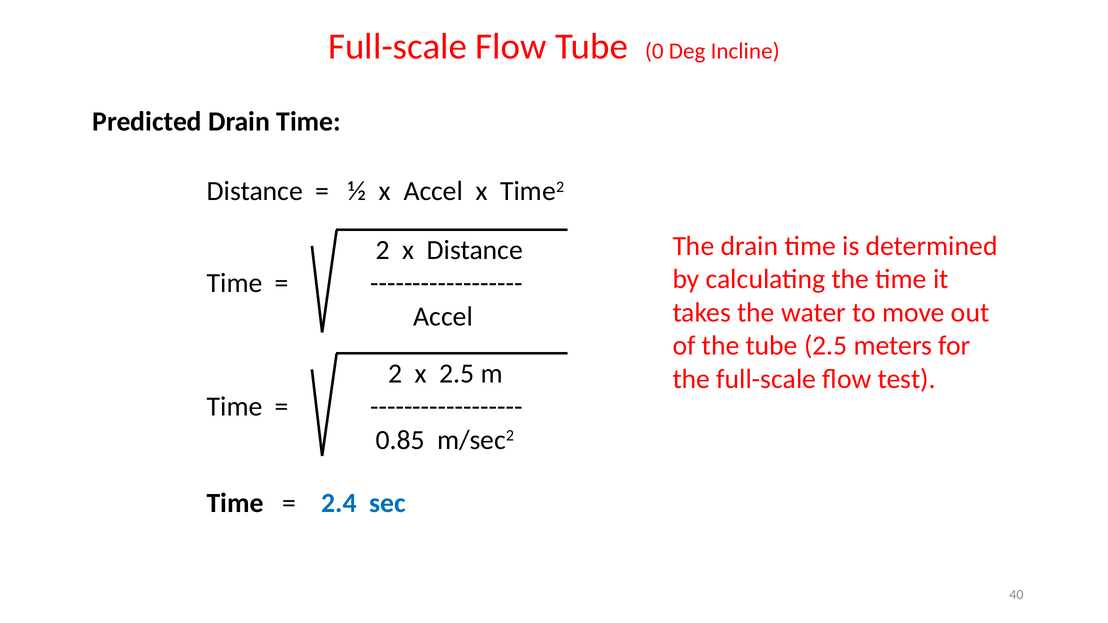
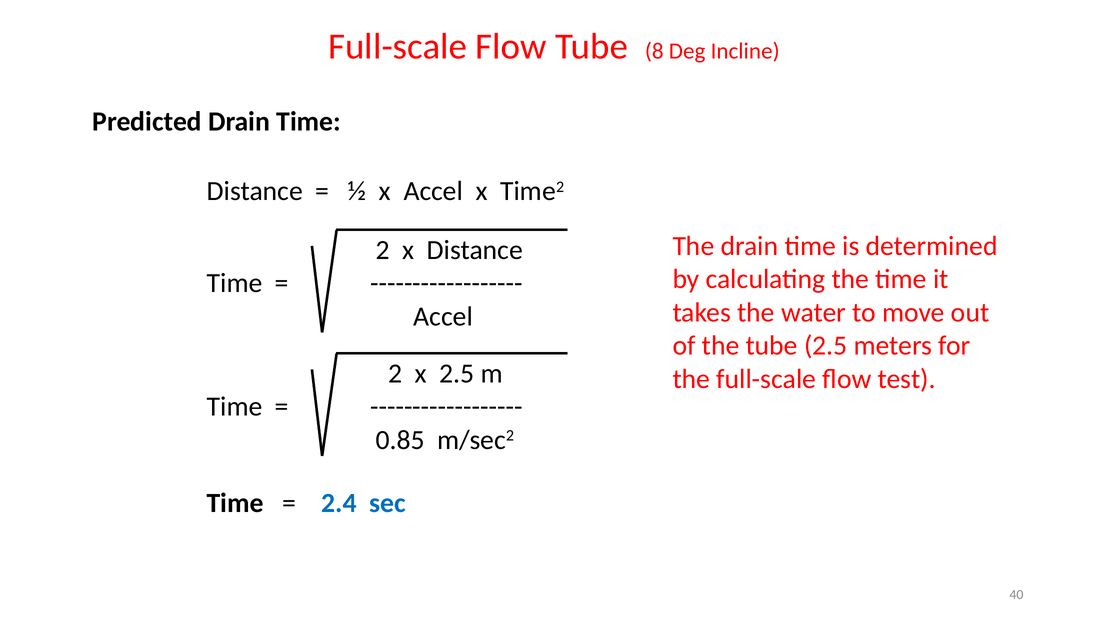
0: 0 -> 8 (654, 51)
